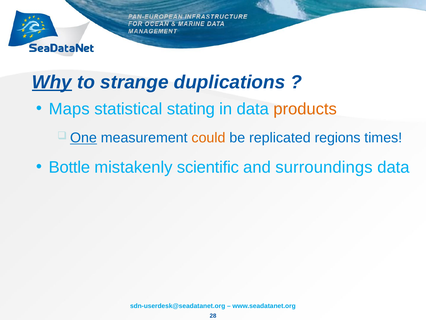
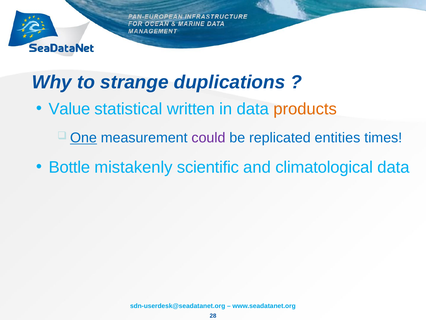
Why underline: present -> none (52, 82)
Maps: Maps -> Value (69, 109)
stating: stating -> written (191, 109)
could colour: orange -> purple (208, 138)
regions: regions -> entities (337, 138)
surroundings: surroundings -> climatological (324, 167)
